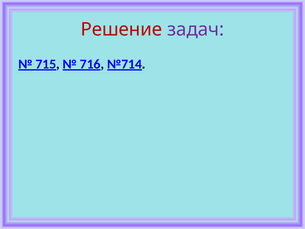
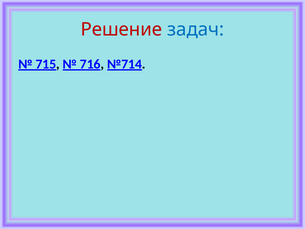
задач colour: purple -> blue (196, 30)
